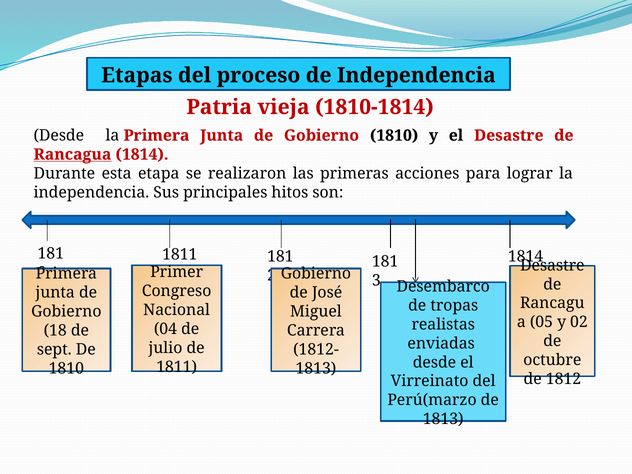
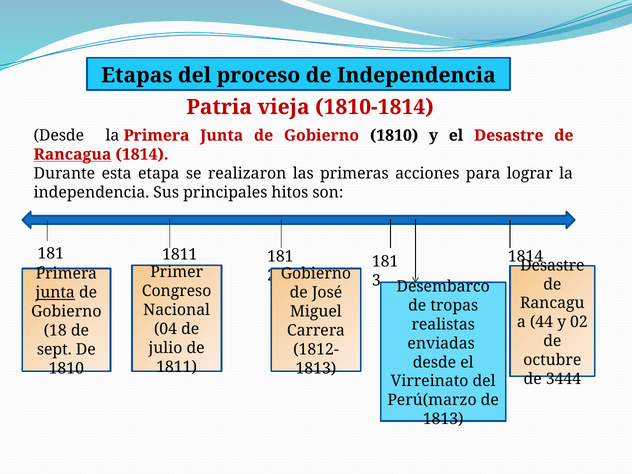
junta underline: none -> present (55, 293)
05: 05 -> 44 (541, 322)
1812: 1812 -> 3444 (563, 379)
